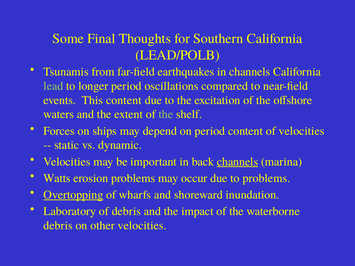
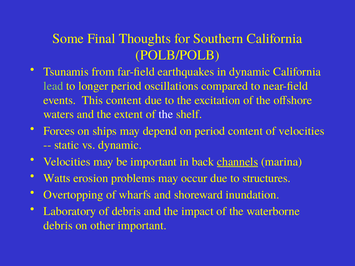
LEAD/POLB: LEAD/POLB -> POLB/POLB (177, 55)
in channels: channels -> dynamic (250, 72)
the colour: light green -> white (166, 114)
to problems: problems -> structures (267, 178)
Overtopping underline: present -> none (73, 195)
other velocities: velocities -> important (142, 226)
